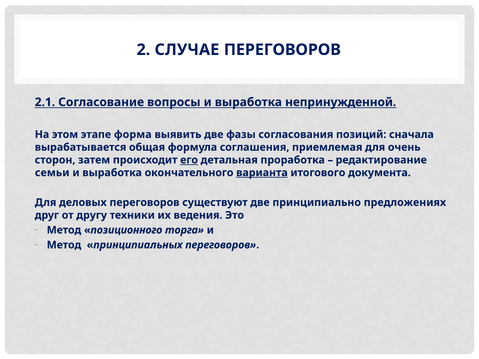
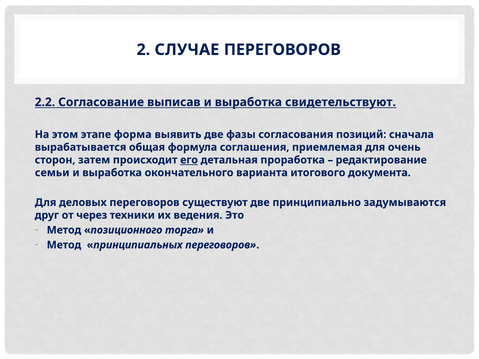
2.1: 2.1 -> 2.2 (45, 102)
вопросы: вопросы -> выписав (174, 102)
непринужденной: непринужденной -> свидетельствуют (341, 102)
варианта underline: present -> none (262, 173)
предложениях: предложениях -> задумываются (405, 203)
другу: другу -> через (92, 215)
